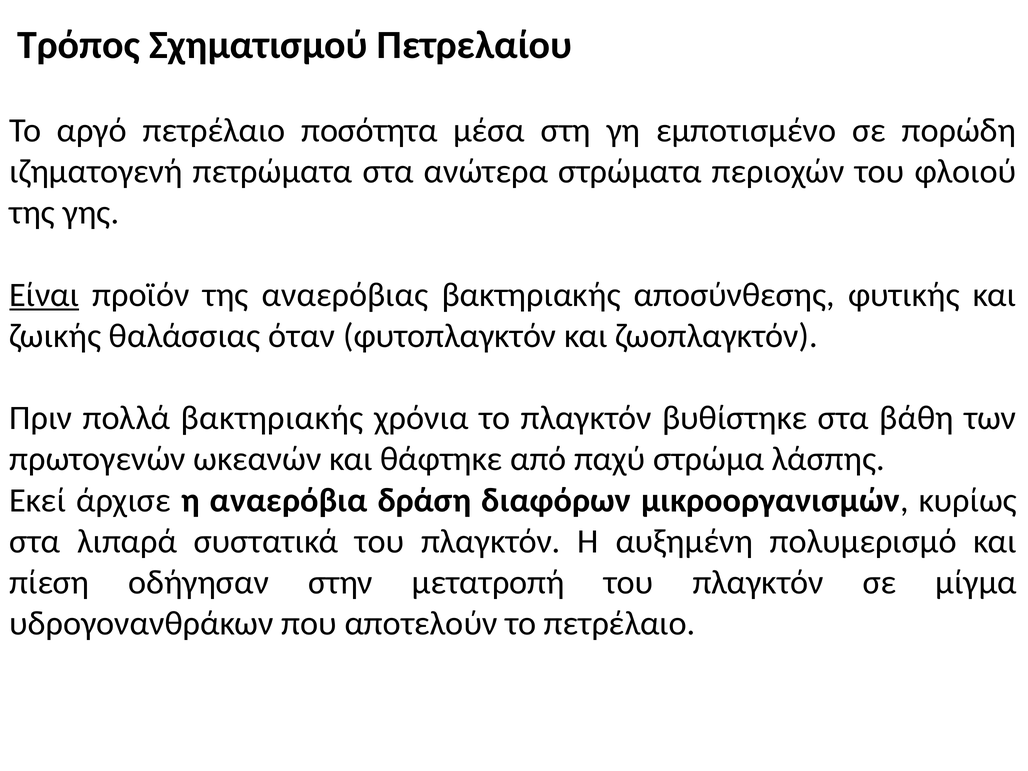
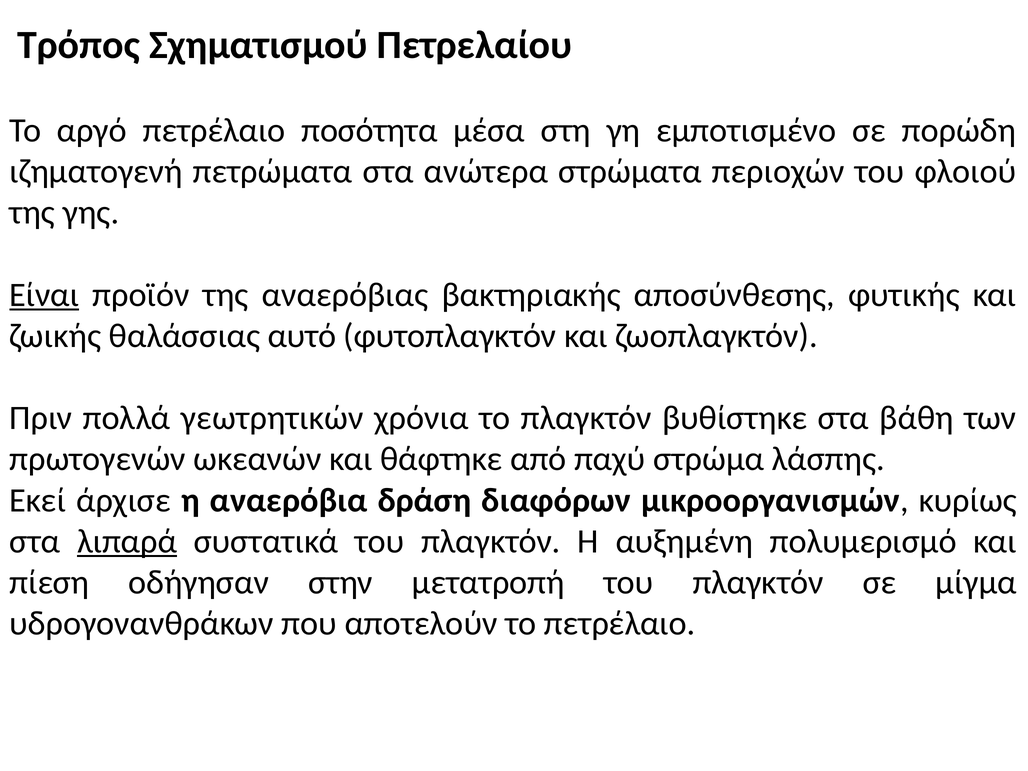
όταν: όταν -> αυτό (302, 336)
πολλά βακτηριακής: βακτηριακής -> γεωτρητικών (272, 418)
λιπαρά underline: none -> present (127, 541)
